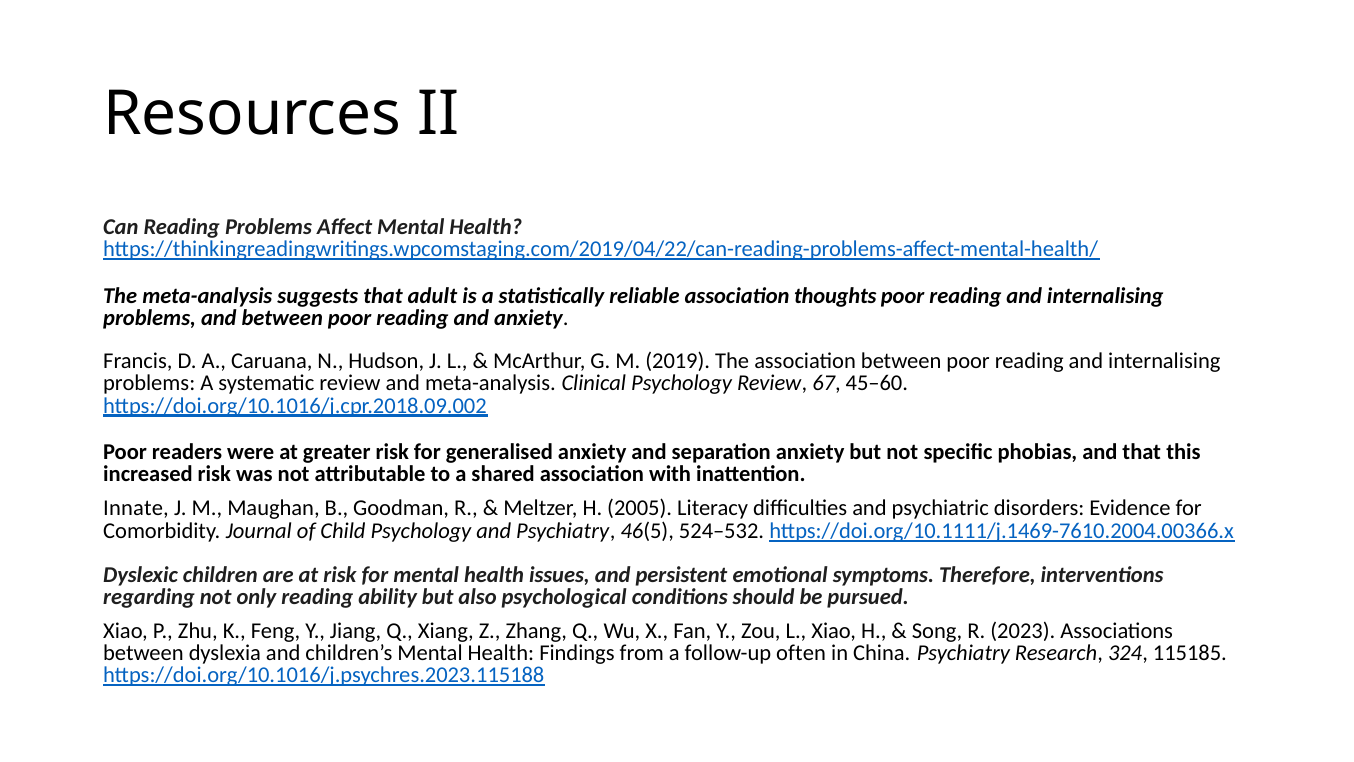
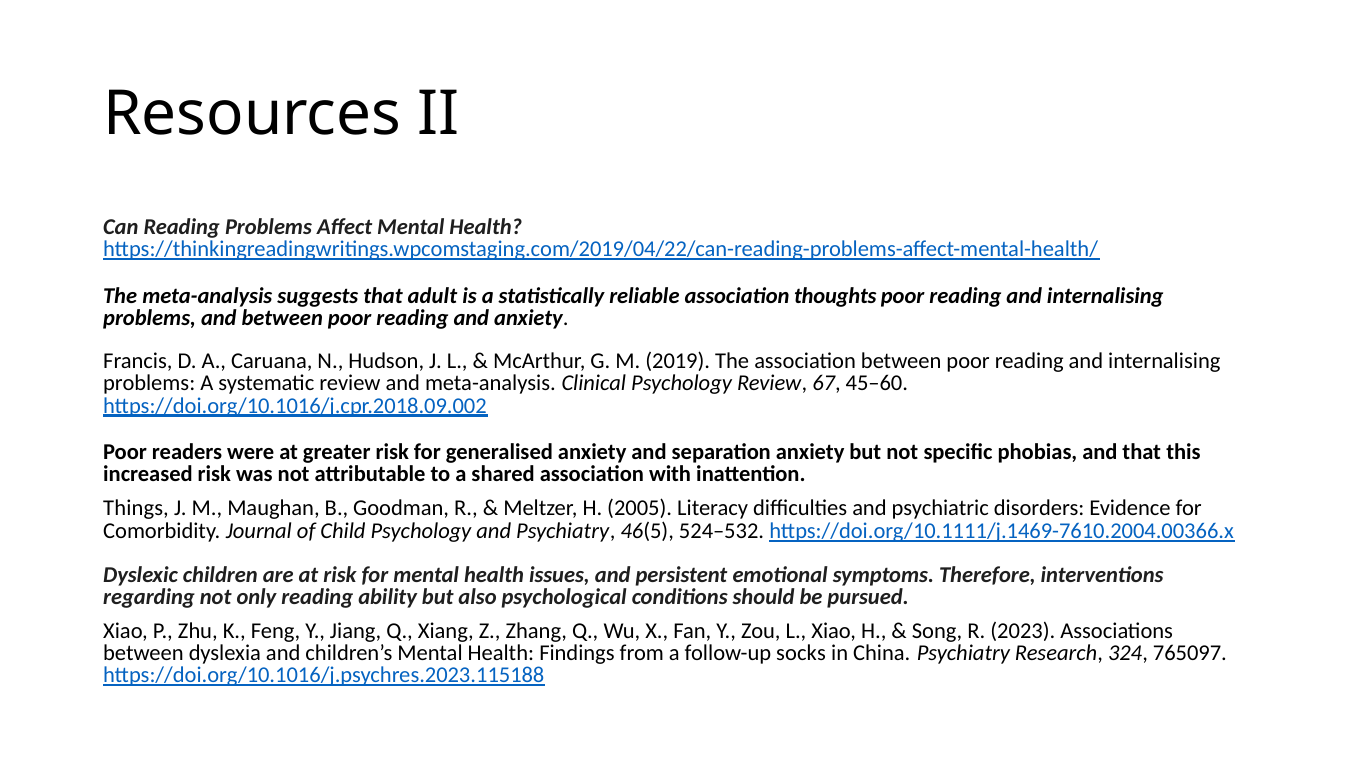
Innate: Innate -> Things (136, 508)
often: often -> socks (801, 653)
115185: 115185 -> 765097 (1190, 653)
